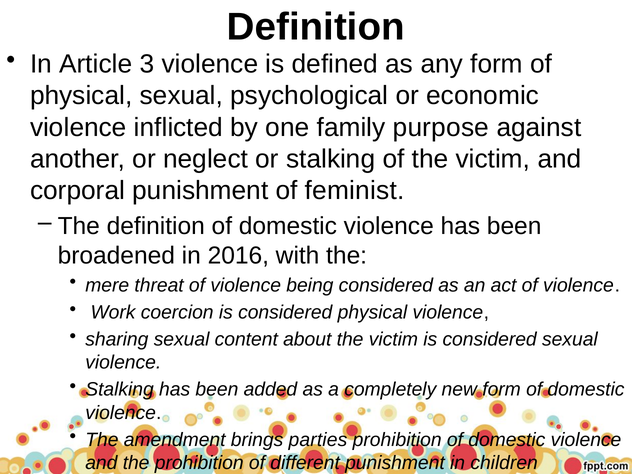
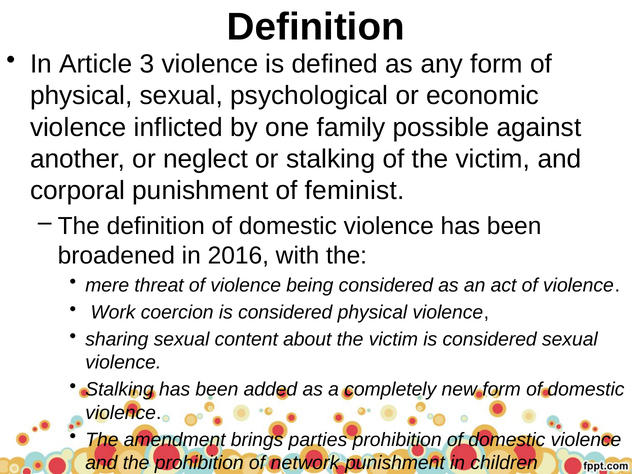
purpose: purpose -> possible (441, 127)
different: different -> network (305, 463)
